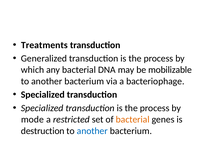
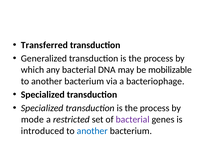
Treatments: Treatments -> Transferred (44, 45)
bacterial colour: orange -> purple (133, 120)
destruction: destruction -> introduced (43, 131)
